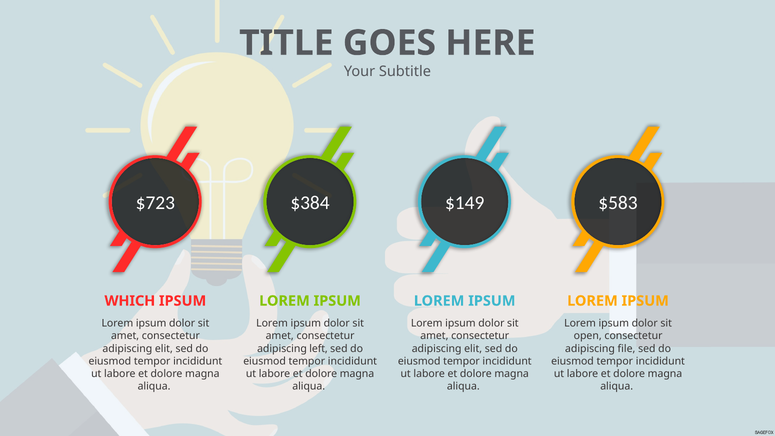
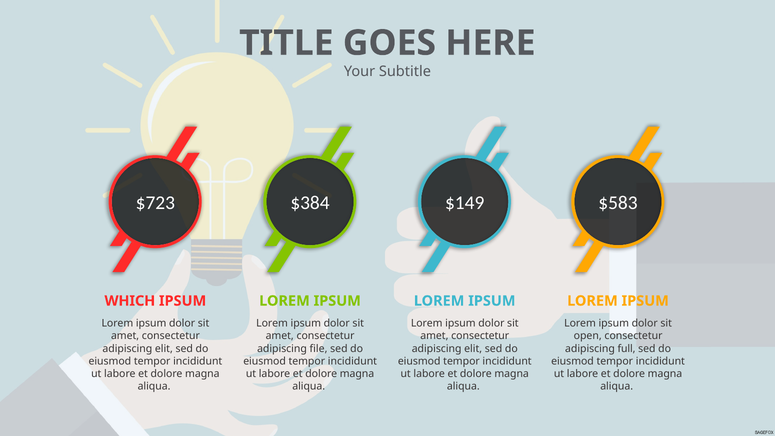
left: left -> file (319, 349)
file: file -> full (627, 349)
